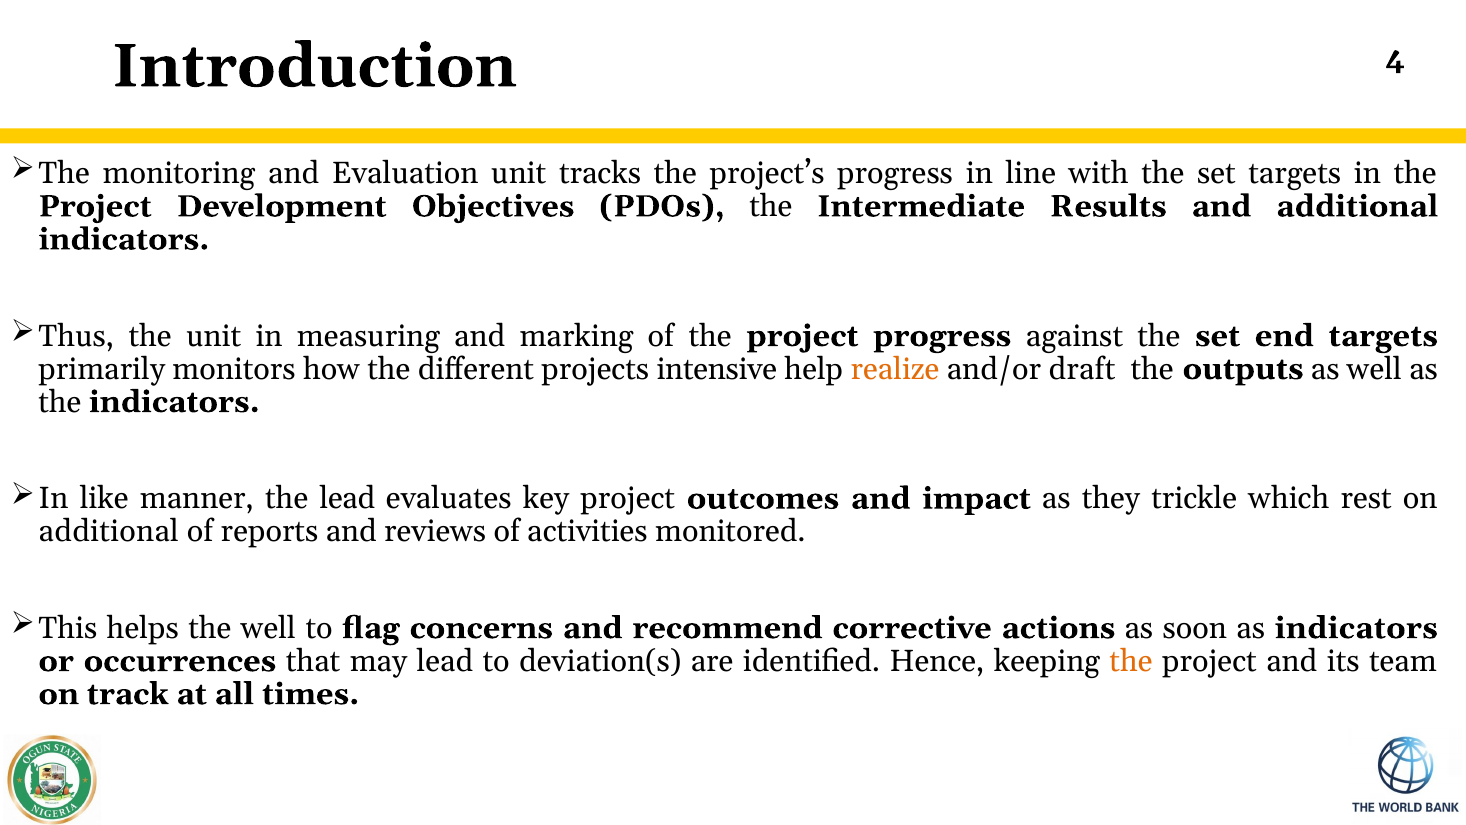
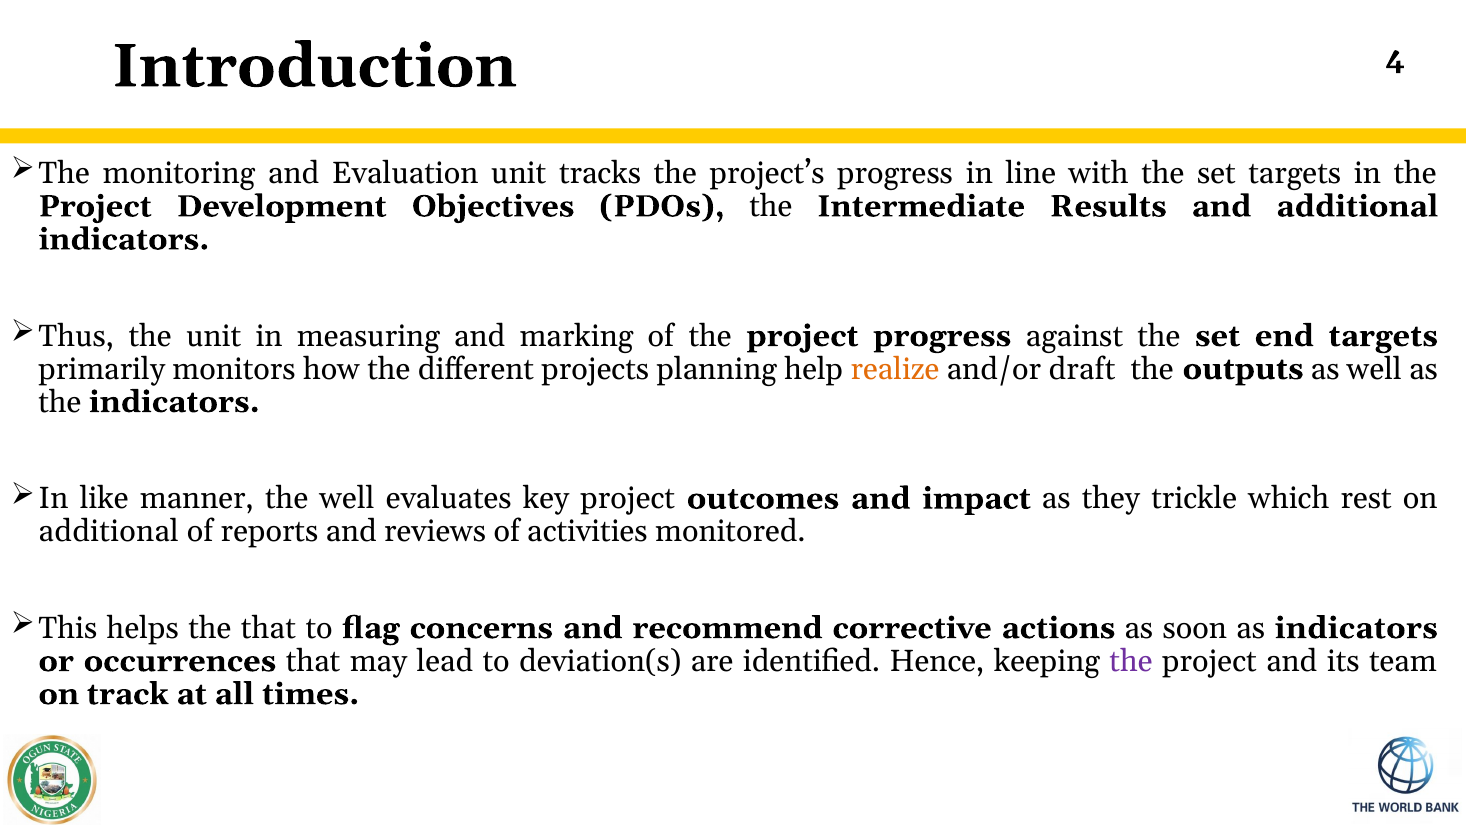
intensive: intensive -> planning (717, 369)
the lead: lead -> well (347, 498)
the well: well -> that (268, 628)
the colour: orange -> purple (1131, 661)
